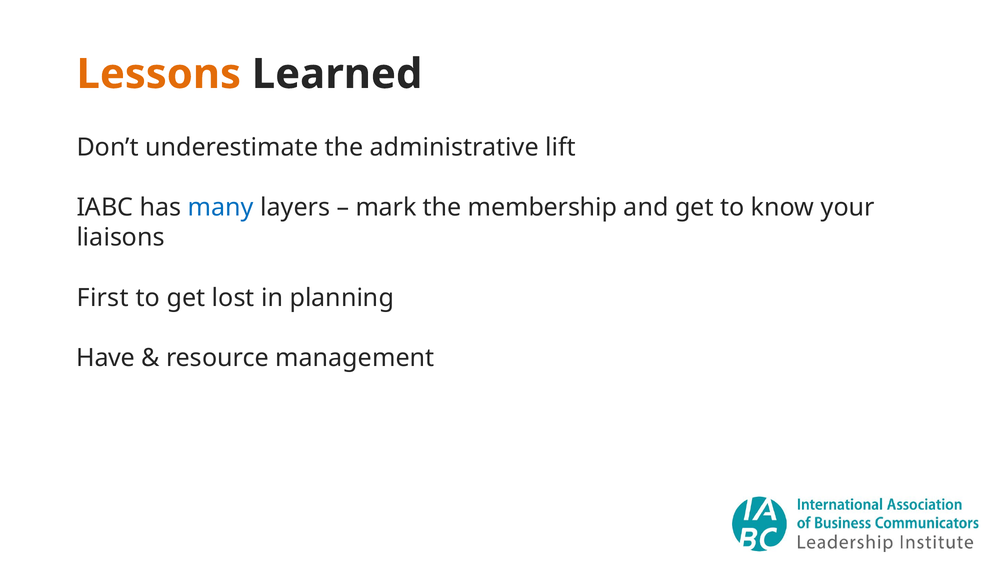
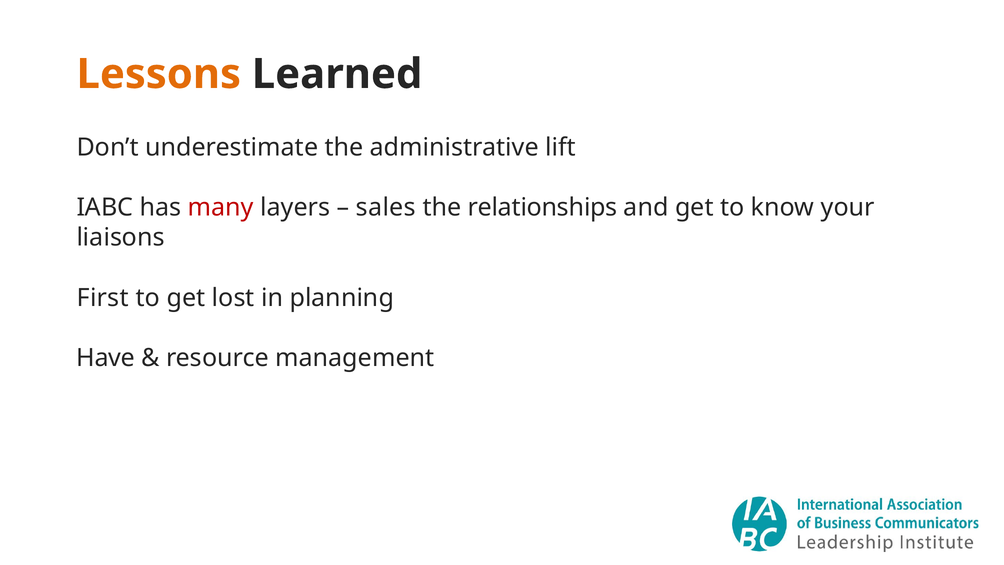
many colour: blue -> red (221, 207)
mark: mark -> sales (386, 207)
membership: membership -> relationships (543, 207)
